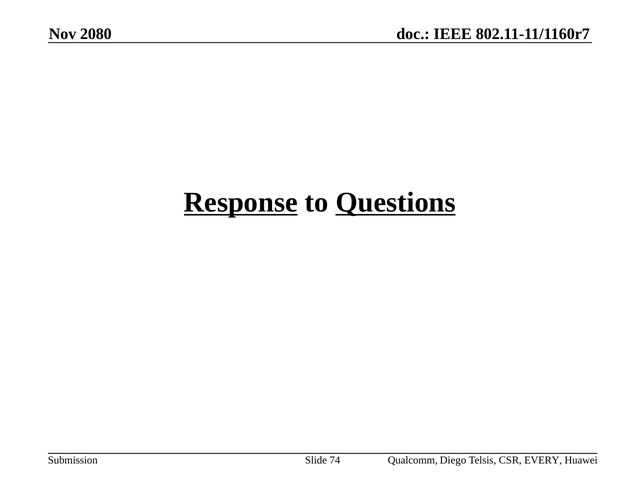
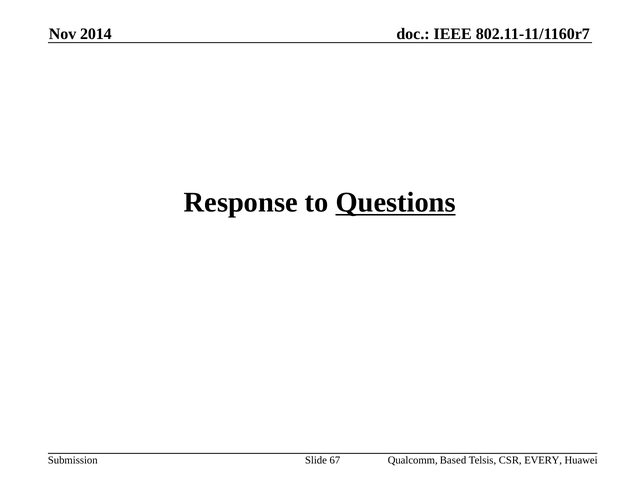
2080: 2080 -> 2014 (96, 34)
Response underline: present -> none (241, 203)
74: 74 -> 67 (335, 460)
Diego: Diego -> Based (453, 460)
